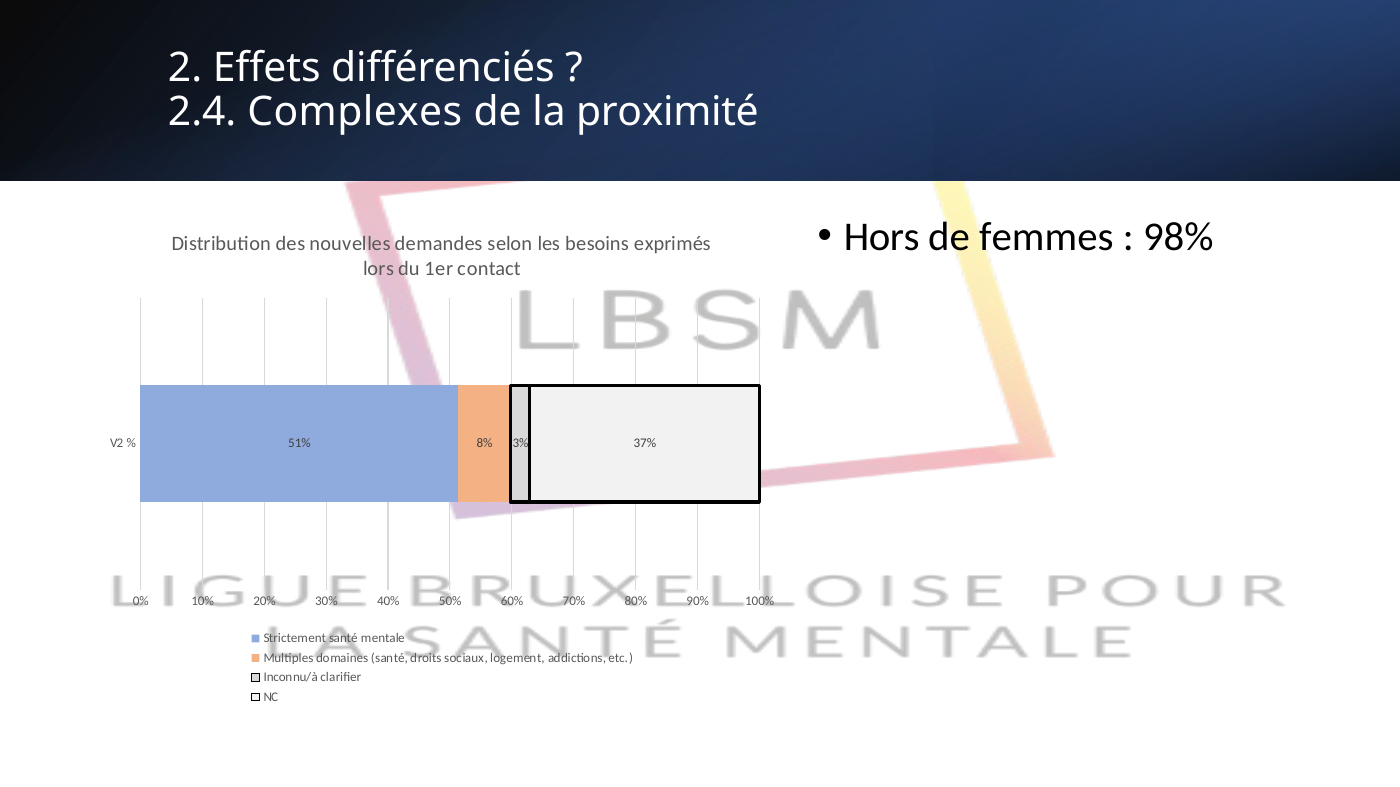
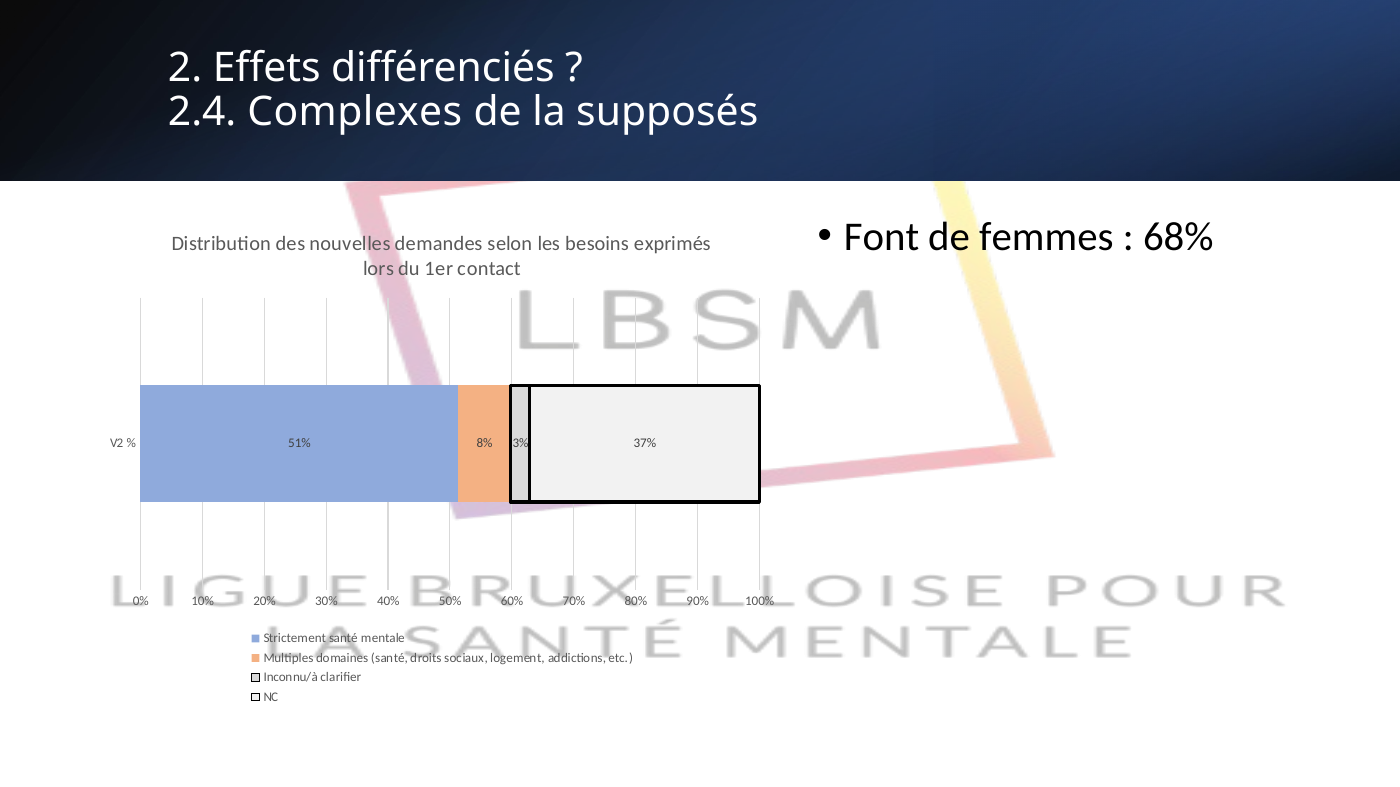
proximité: proximité -> supposés (667, 112)
Hors: Hors -> Font (882, 237)
98%: 98% -> 68% (1178, 237)
